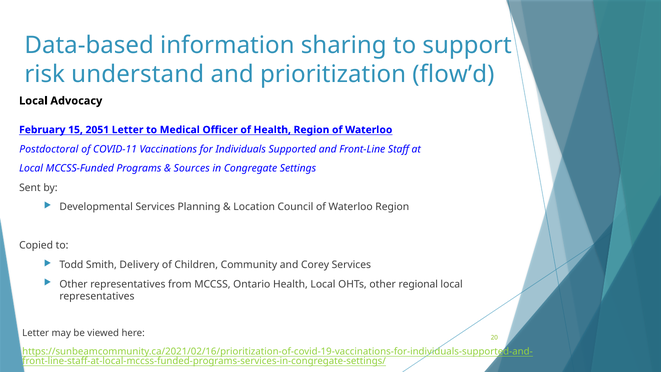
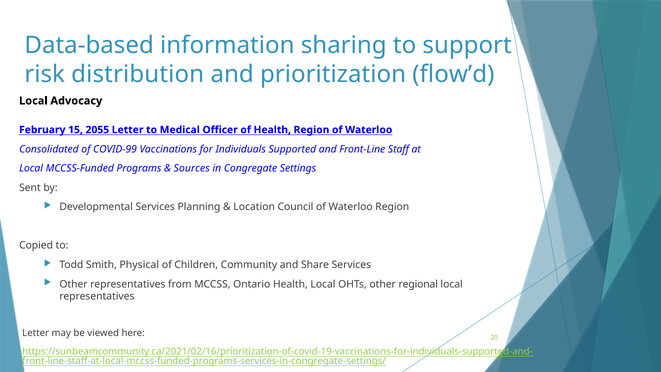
understand: understand -> distribution (138, 74)
2051: 2051 -> 2055 (97, 130)
Postdoctoral: Postdoctoral -> Consolidated (49, 149)
COVID-11: COVID-11 -> COVID-99 (115, 149)
Delivery: Delivery -> Physical (139, 265)
Corey: Corey -> Share (315, 265)
